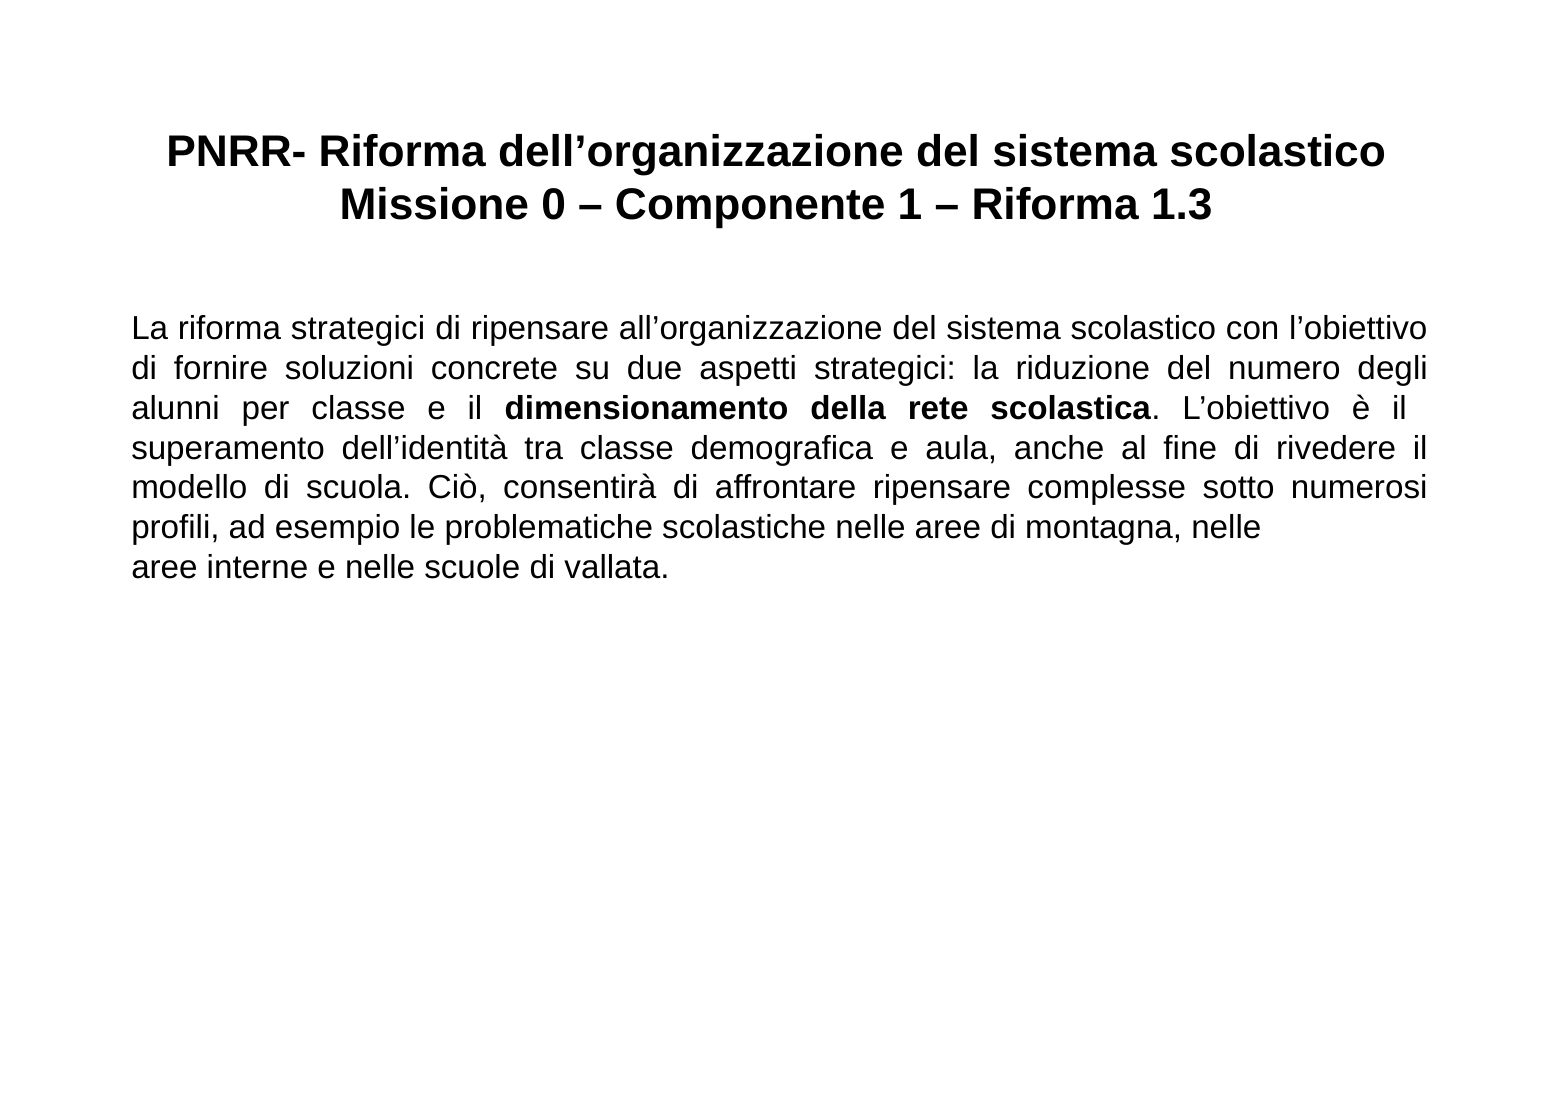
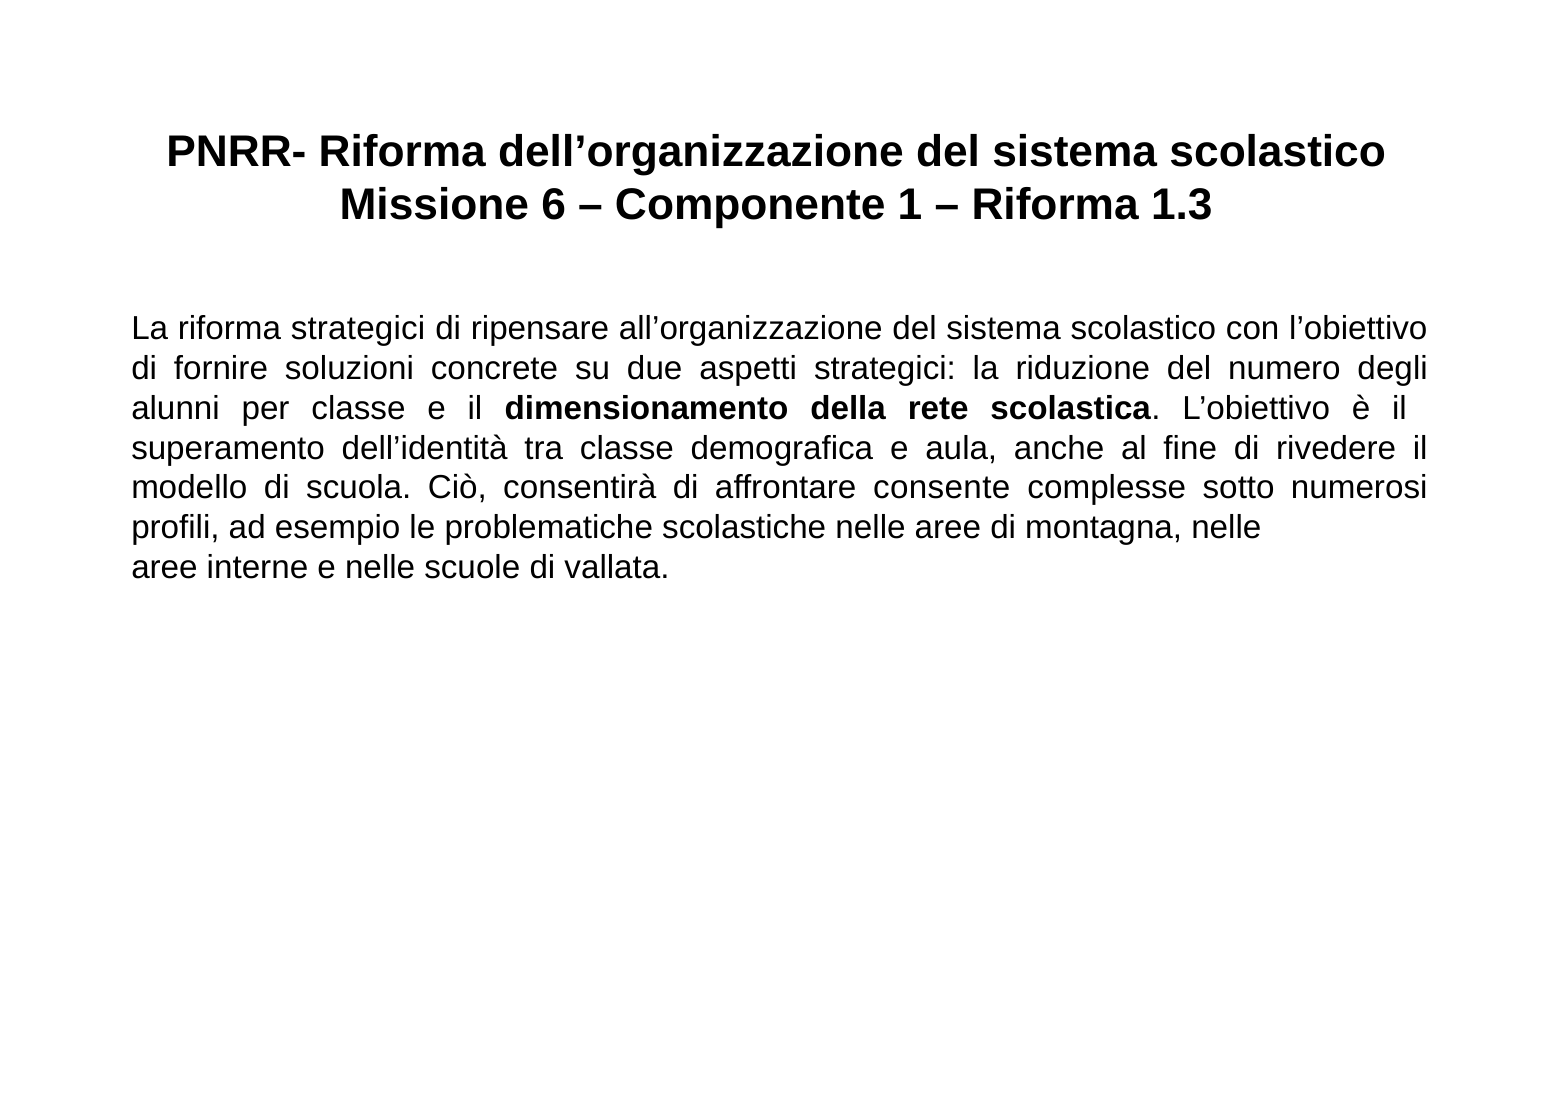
0: 0 -> 6 (554, 205)
affrontare ripensare: ripensare -> consente (942, 488)
